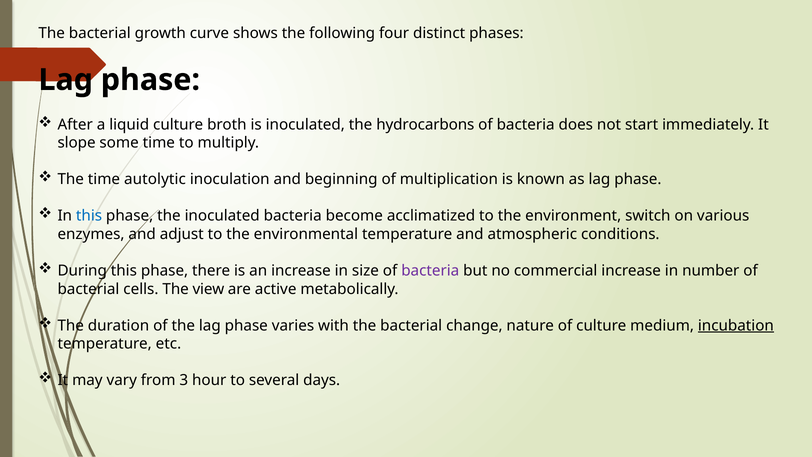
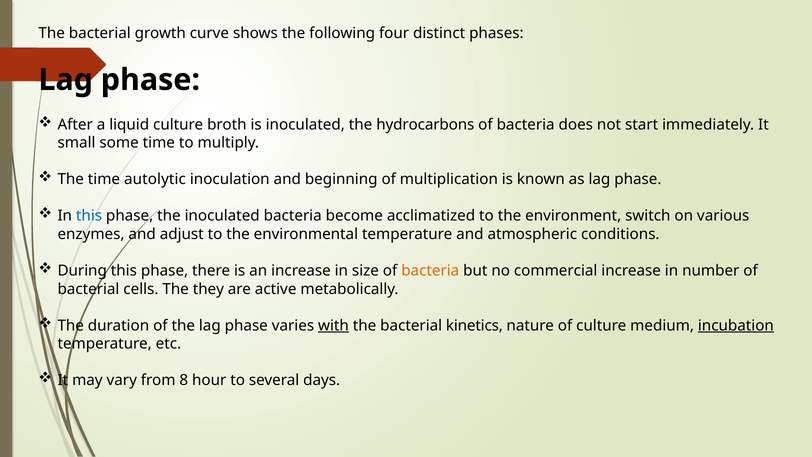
slope: slope -> small (77, 143)
bacteria colour: purple -> orange (430, 271)
view: view -> they (208, 289)
with underline: none -> present (333, 325)
change: change -> kinetics (474, 325)
3: 3 -> 8 (184, 380)
